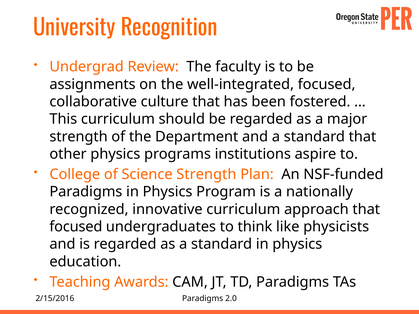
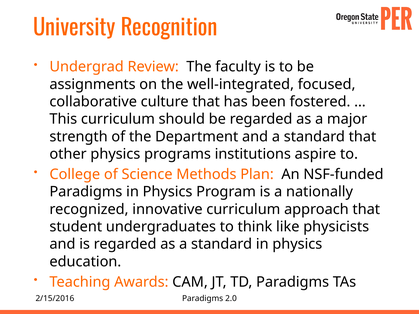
Science Strength: Strength -> Methods (206, 175)
focused: focused -> student (76, 227)
